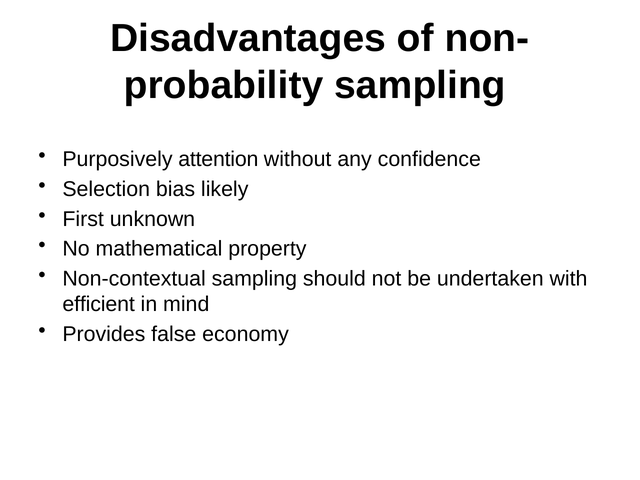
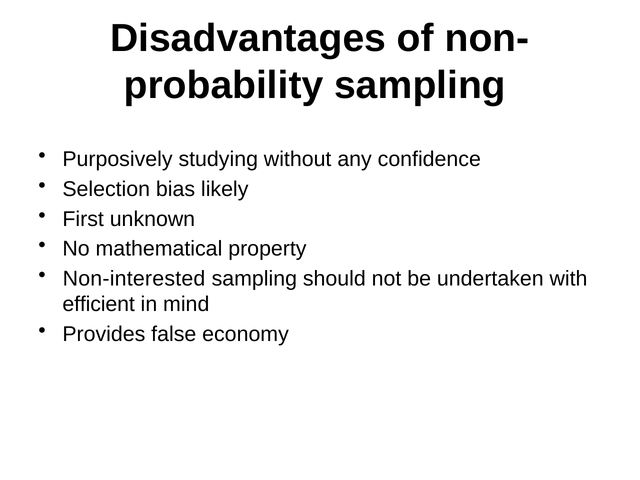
attention: attention -> studying (218, 159)
Non-contextual: Non-contextual -> Non-interested (134, 279)
